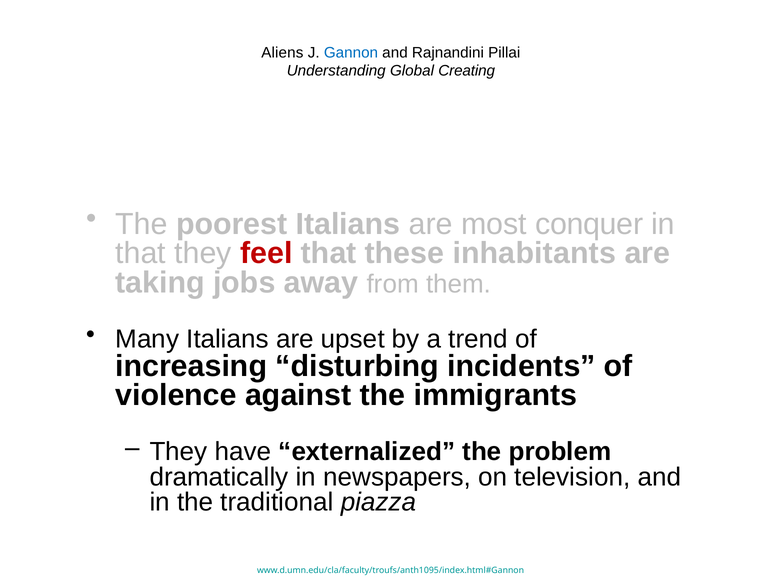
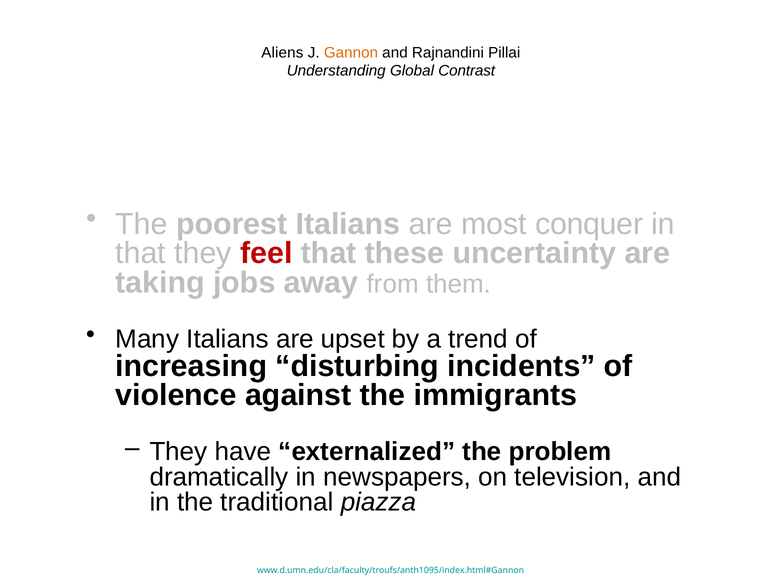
Gannon colour: blue -> orange (351, 53)
Creating: Creating -> Contrast (467, 71)
inhabitants: inhabitants -> uncertainty (534, 253)
